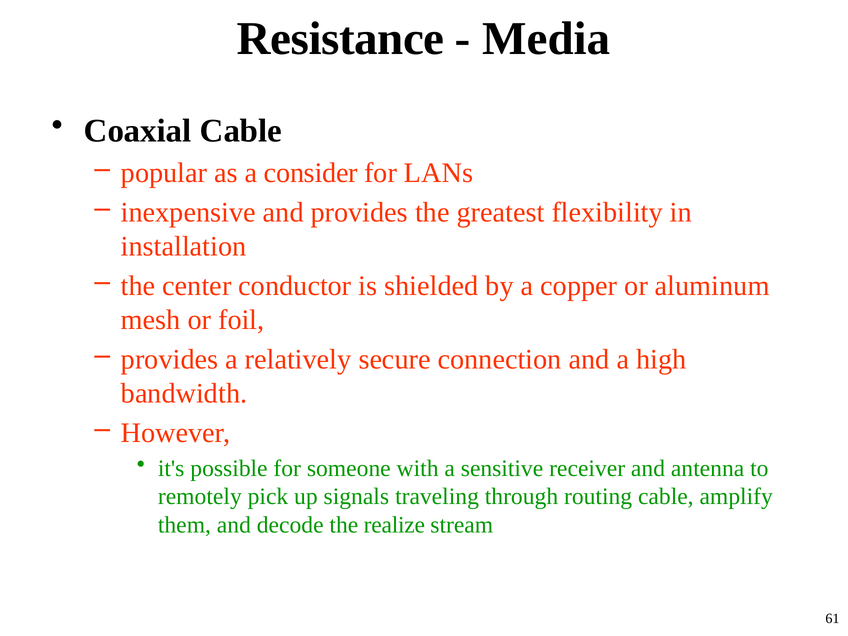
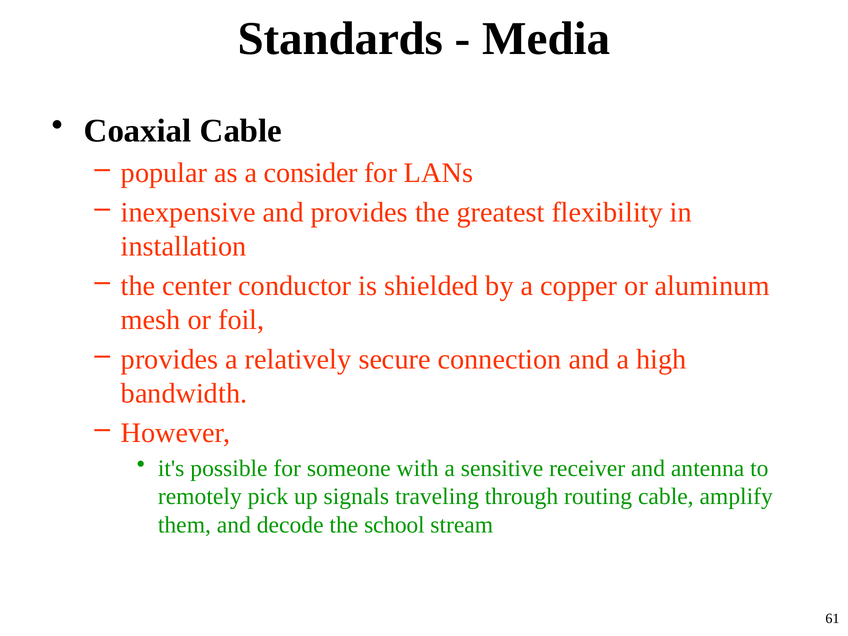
Resistance: Resistance -> Standards (340, 39)
realize: realize -> school (394, 525)
